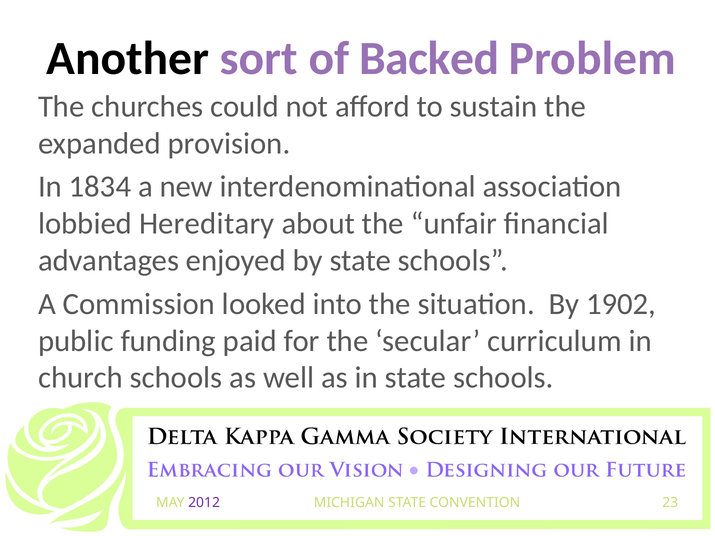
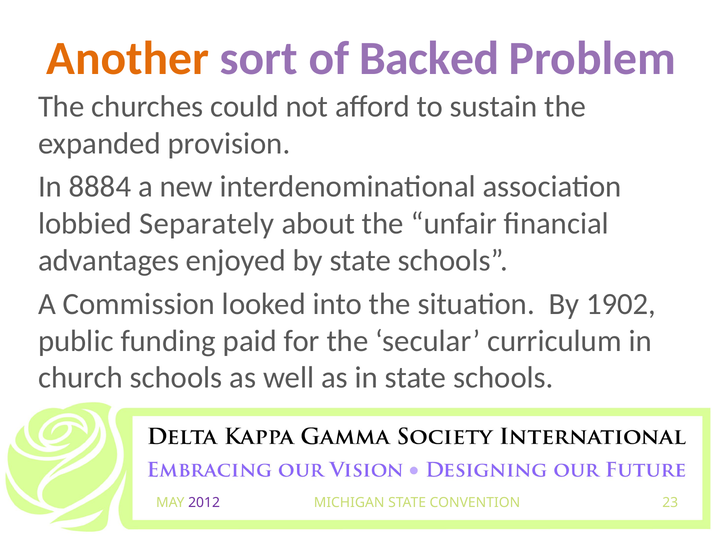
Another colour: black -> orange (128, 59)
1834: 1834 -> 8884 (100, 187)
Hereditary: Hereditary -> Separately (207, 224)
